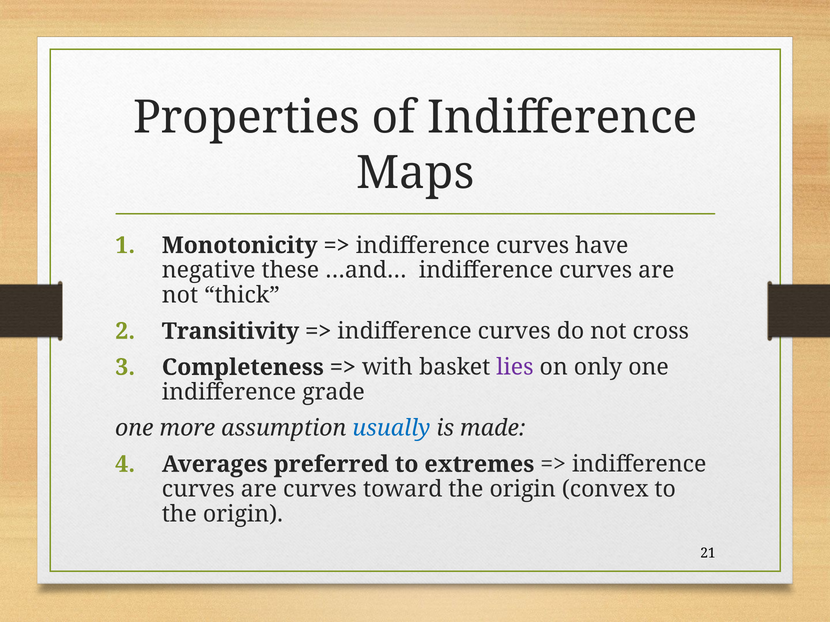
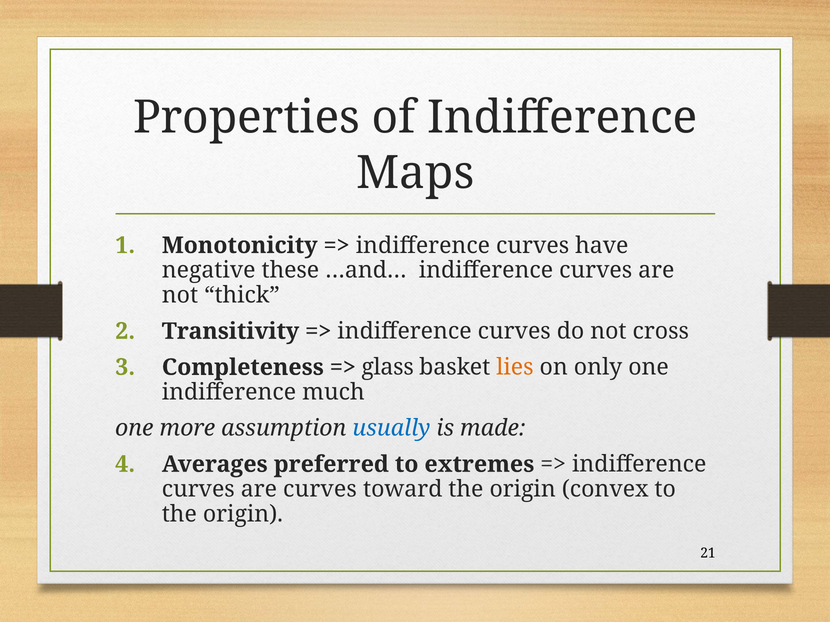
with: with -> glass (388, 368)
lies colour: purple -> orange (515, 368)
grade: grade -> much (333, 392)
